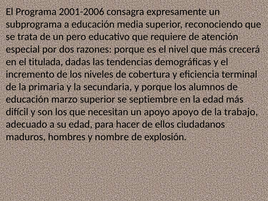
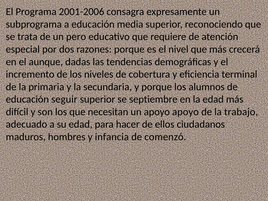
titulada: titulada -> aunque (46, 62)
marzo: marzo -> seguir (64, 99)
nombre: nombre -> infancia (112, 137)
explosión: explosión -> comenzó (165, 137)
